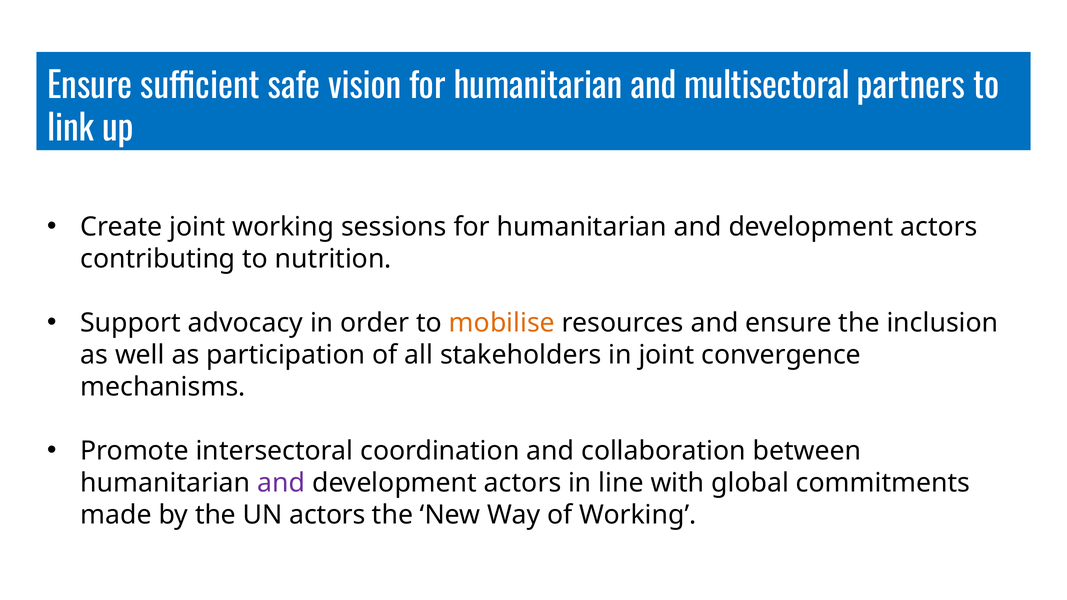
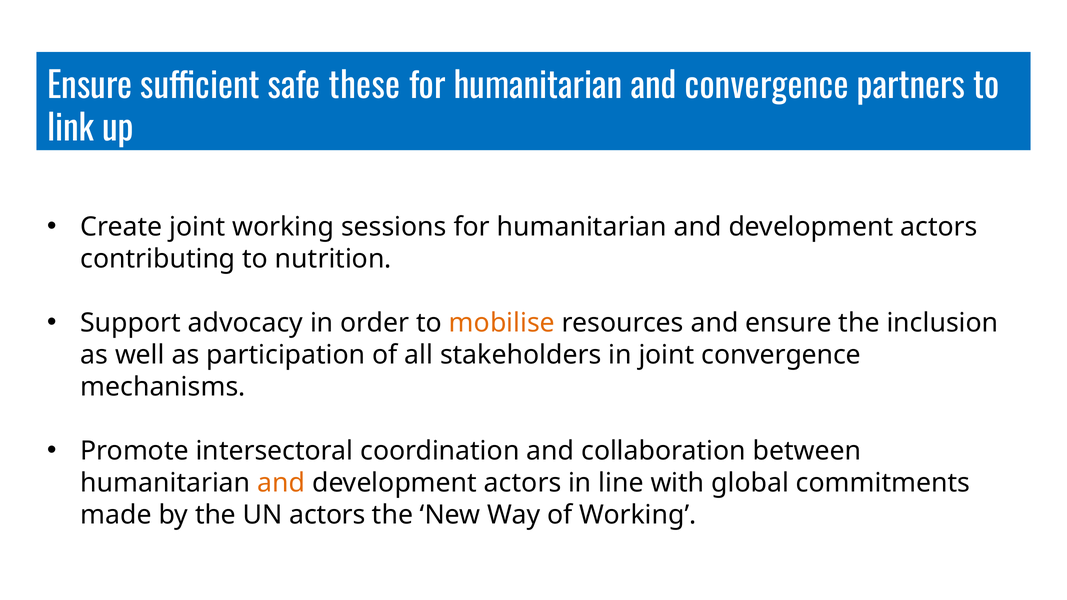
vision: vision -> these (364, 86)
and multisectoral: multisectoral -> convergence (767, 86)
and colour: purple -> orange (281, 483)
